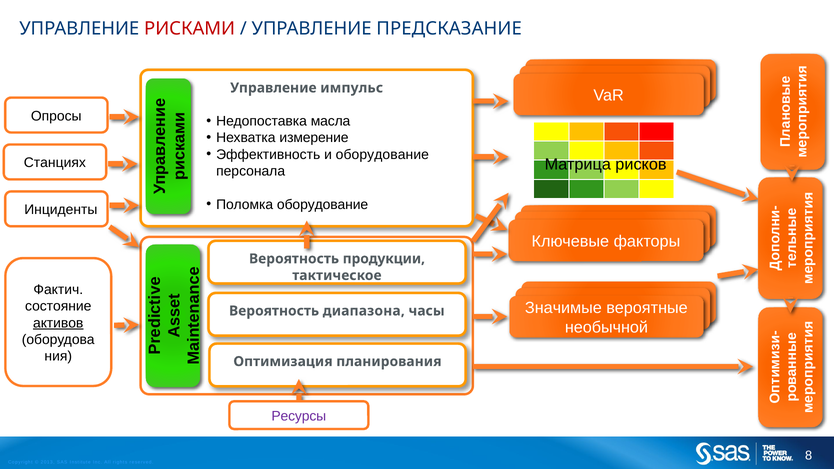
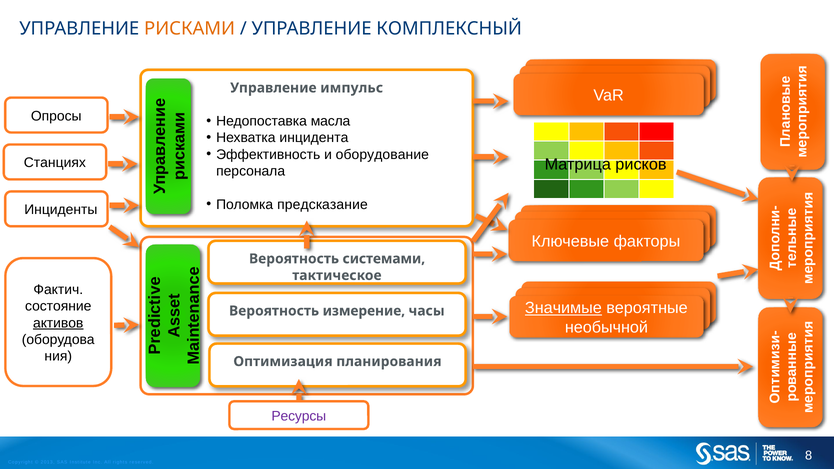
РИСКАМИ colour: red -> orange (190, 29)
ПРЕДСКАЗАНИЕ: ПРЕДСКАЗАНИЕ -> КОМПЛЕКСНЫЙ (449, 29)
измерение: измерение -> инцидента (314, 138)
оборудование: оборудование -> предсказание (322, 205)
продукции: продукции -> системами (384, 259)
Значимые underline: none -> present (563, 308)
диапазона: диапазона -> измерение (364, 311)
